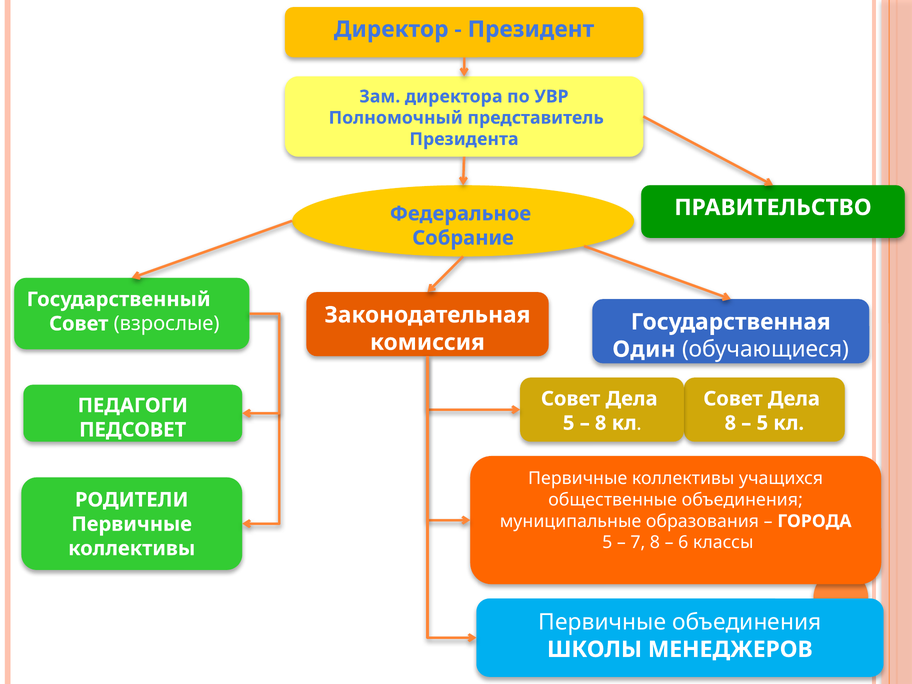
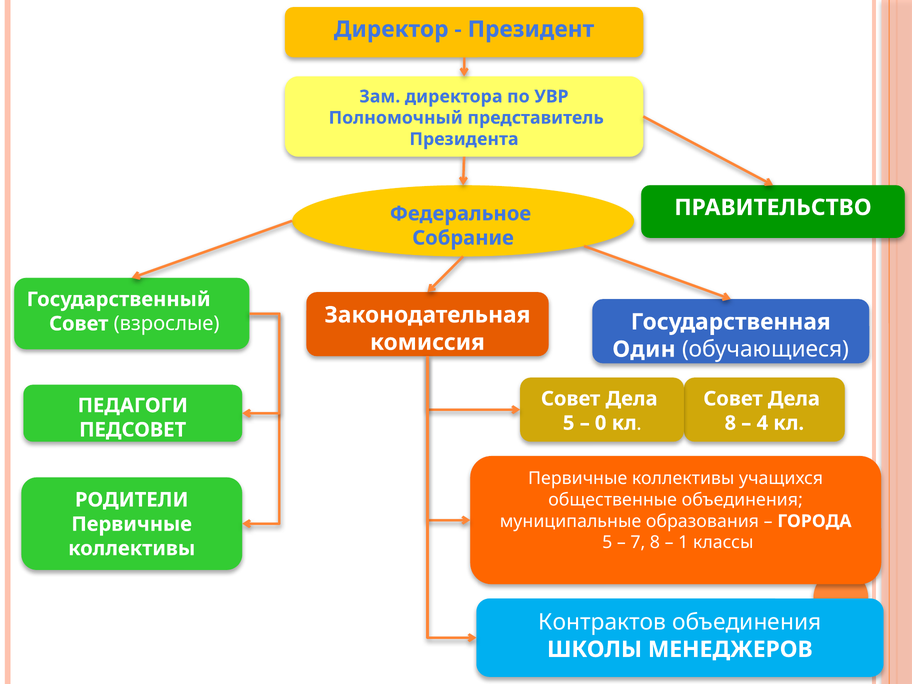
8: 8 -> 0 (601, 423)
5: 5 -> 4 (762, 423)
6: 6 -> 1 (683, 542)
Первичные: Первичные -> Контрактов (602, 622)
